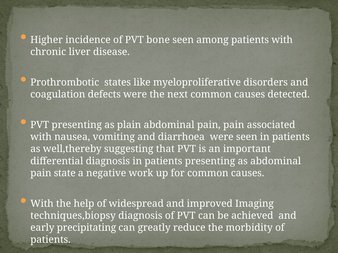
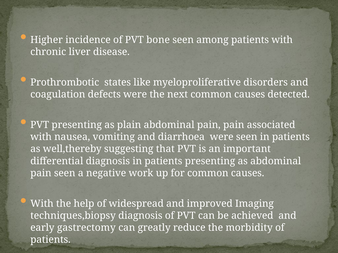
pain state: state -> seen (65, 173)
precipitating: precipitating -> gastrectomy (86, 228)
